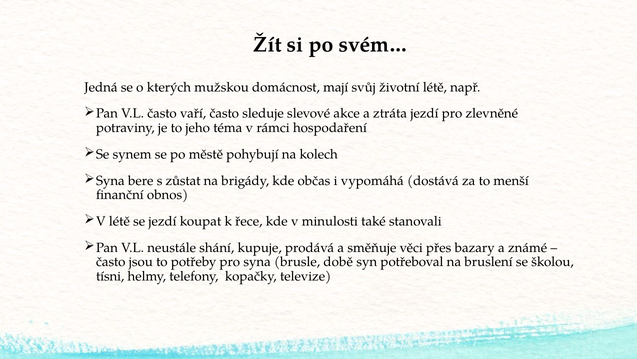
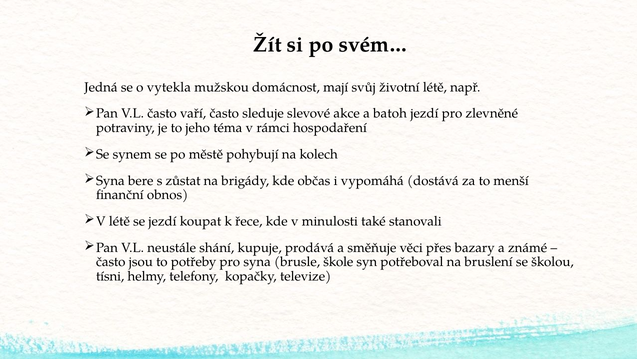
kterých: kterých -> vytekla (169, 87)
ztráta: ztráta -> batoh (390, 113)
době: době -> škole (338, 262)
